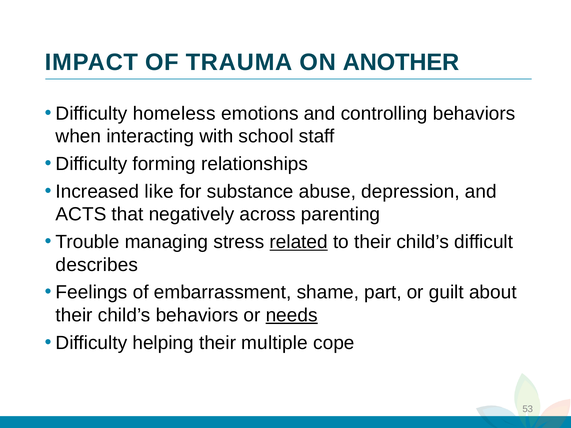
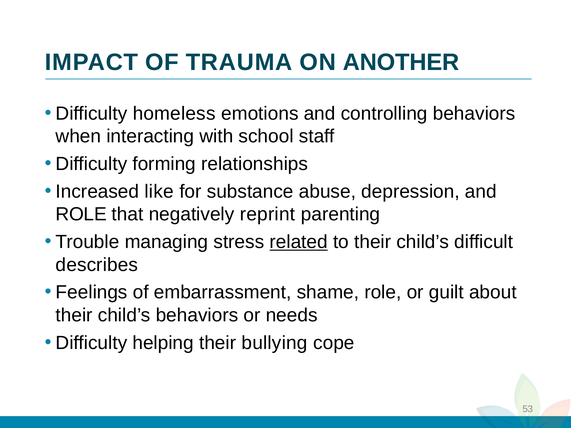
ACTS: ACTS -> ROLE (81, 214)
across: across -> reprint (268, 214)
shame part: part -> role (383, 293)
needs underline: present -> none (292, 315)
multiple: multiple -> bullying (275, 343)
